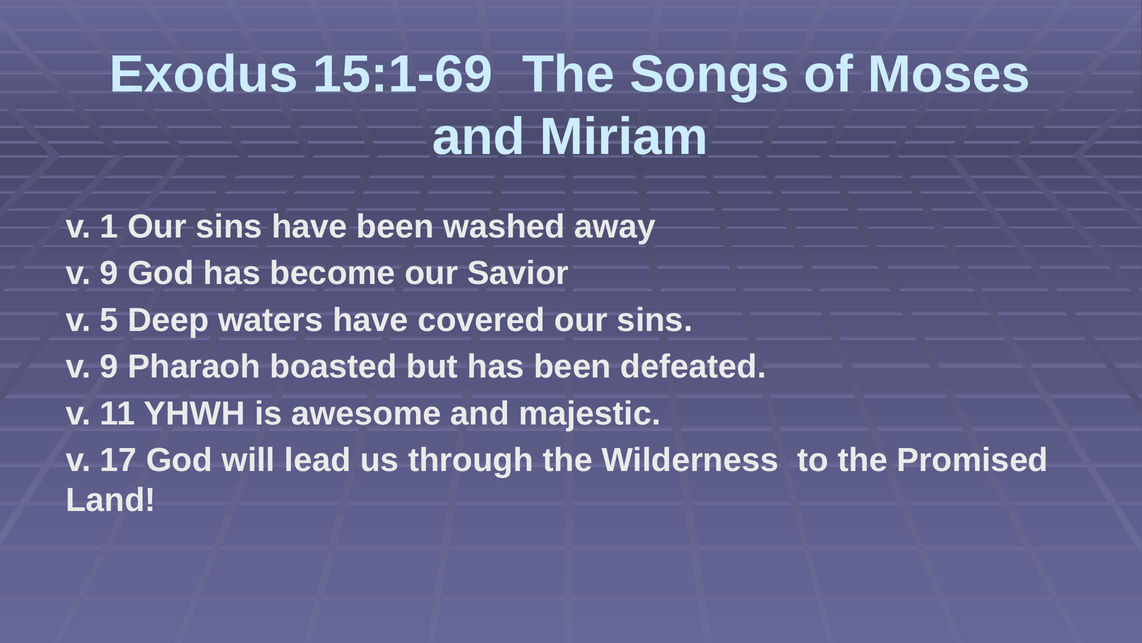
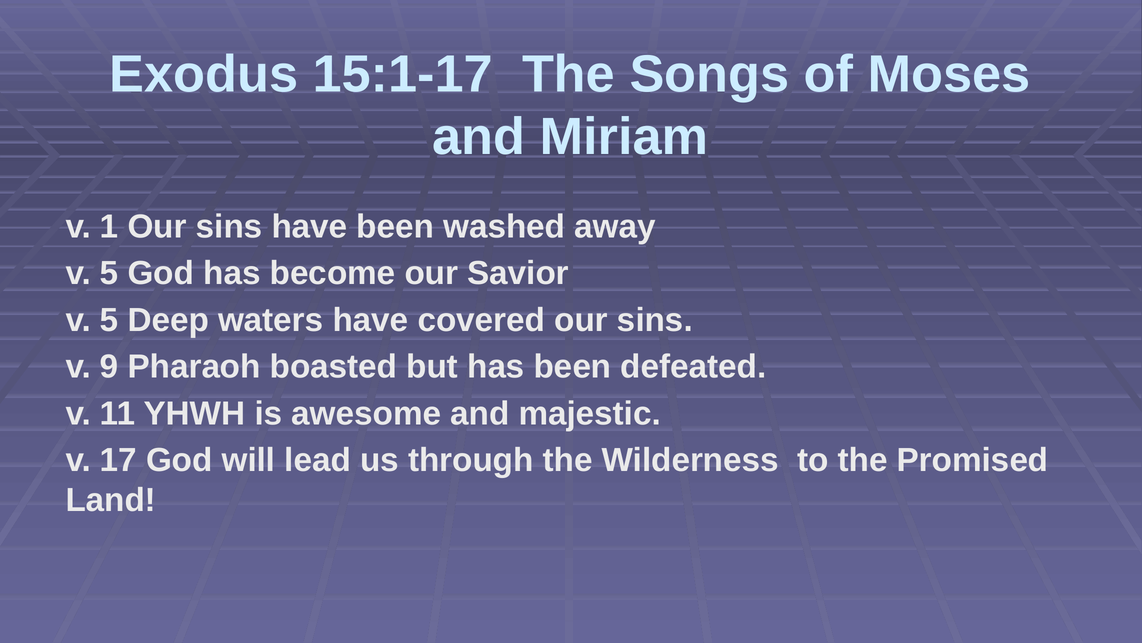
15:1-69: 15:1-69 -> 15:1-17 (403, 74)
9: 9 -> 5 (109, 273)
